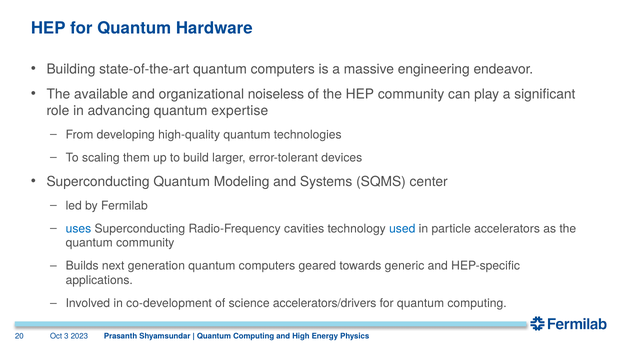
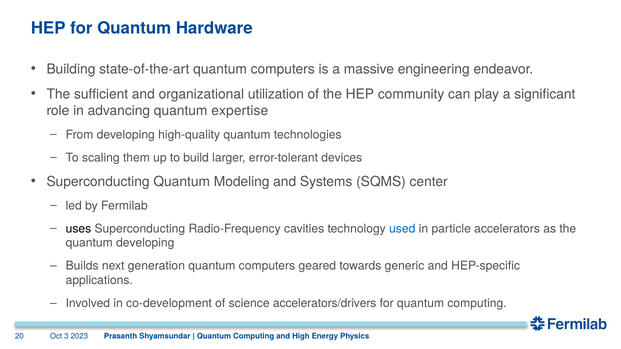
available: available -> sufficient (101, 94)
noiseless: noiseless -> utilization (276, 94)
uses colour: blue -> black (78, 229)
quantum community: community -> developing (145, 243)
